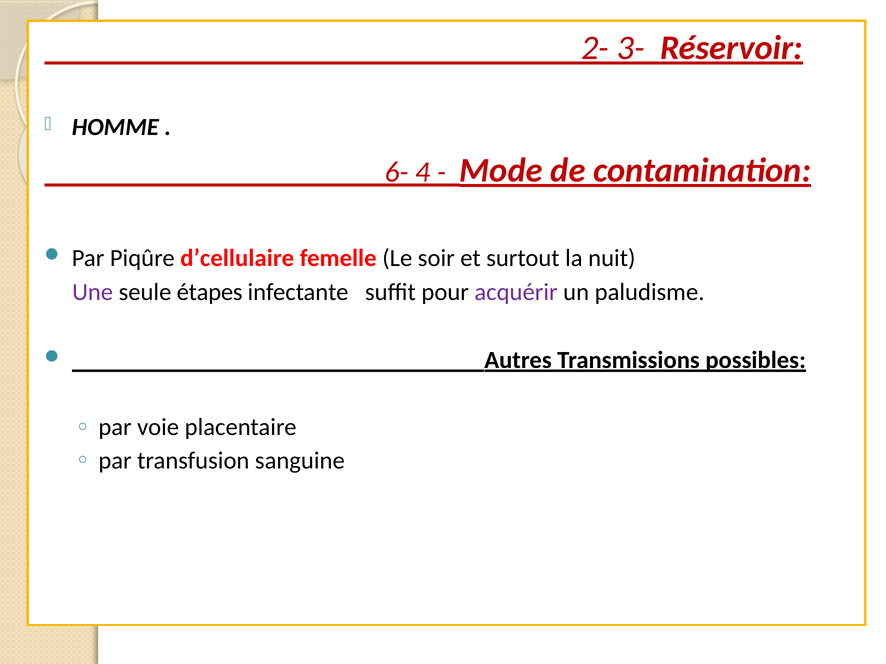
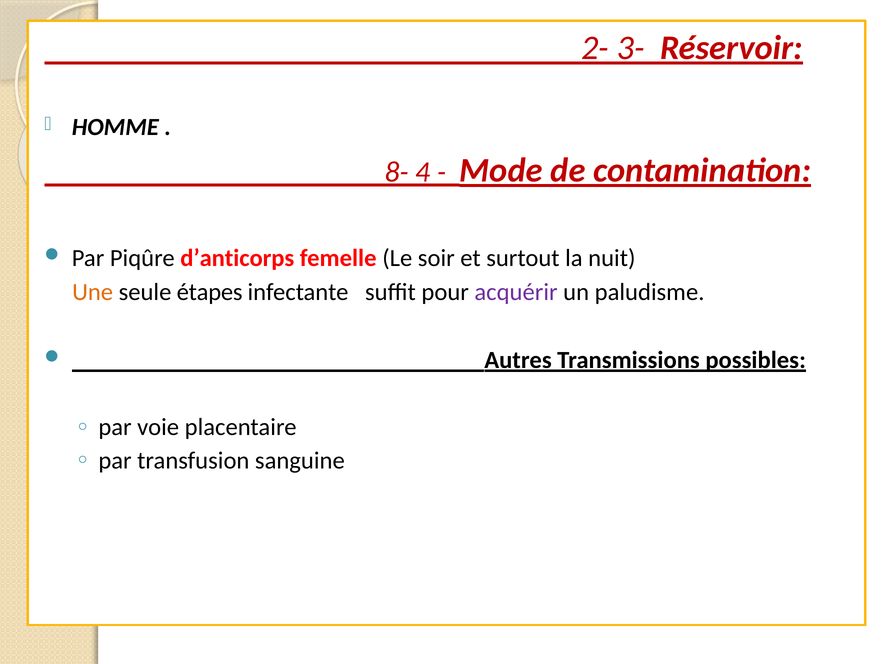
6-: 6- -> 8- (397, 172)
d’cellulaire: d’cellulaire -> d’anticorps (237, 258)
Une colour: purple -> orange (93, 292)
